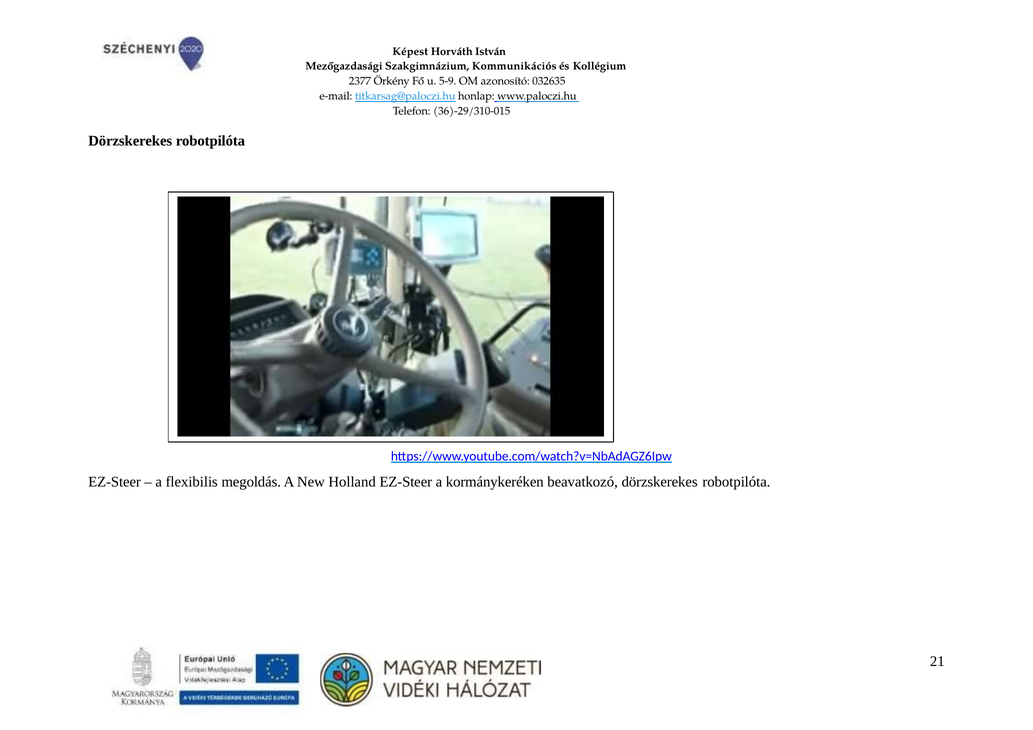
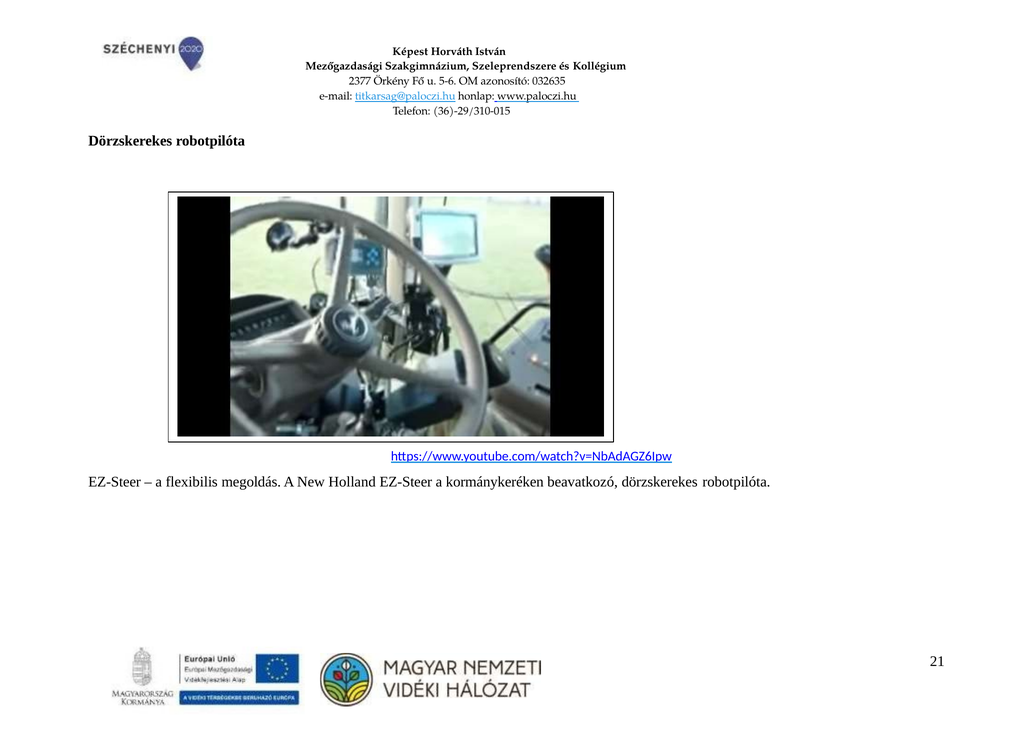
Kommunikációs: Kommunikációs -> Szeleprendszere (514, 66)
5-9: 5-9 -> 5-6 (448, 81)
